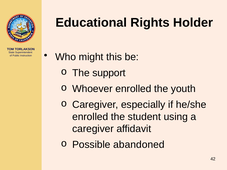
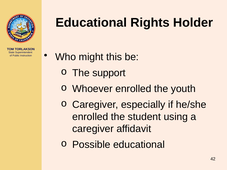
Possible abandoned: abandoned -> educational (139, 145)
